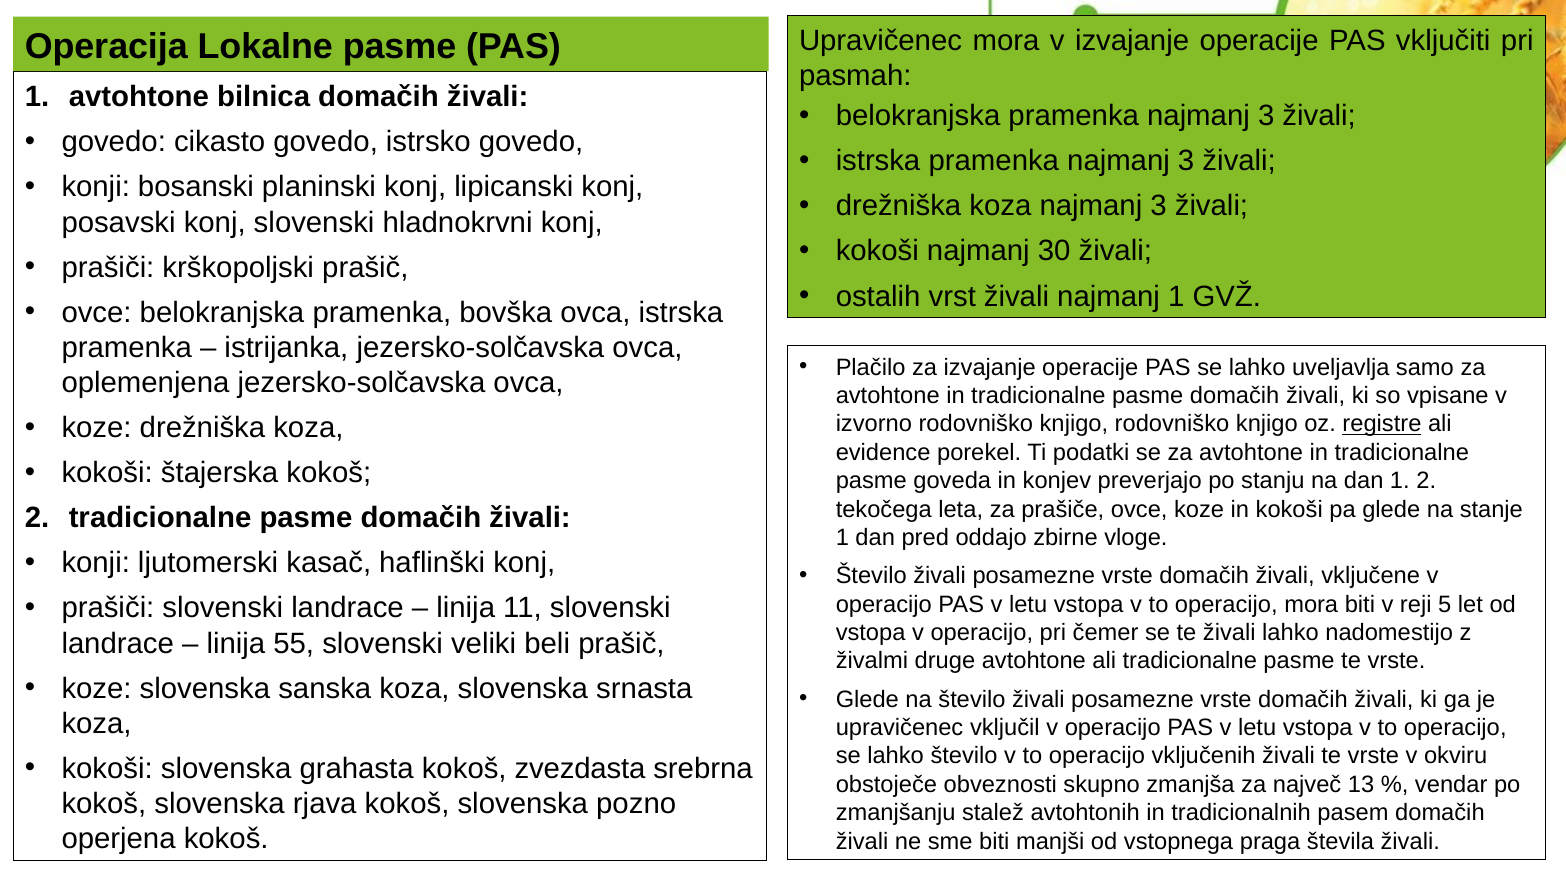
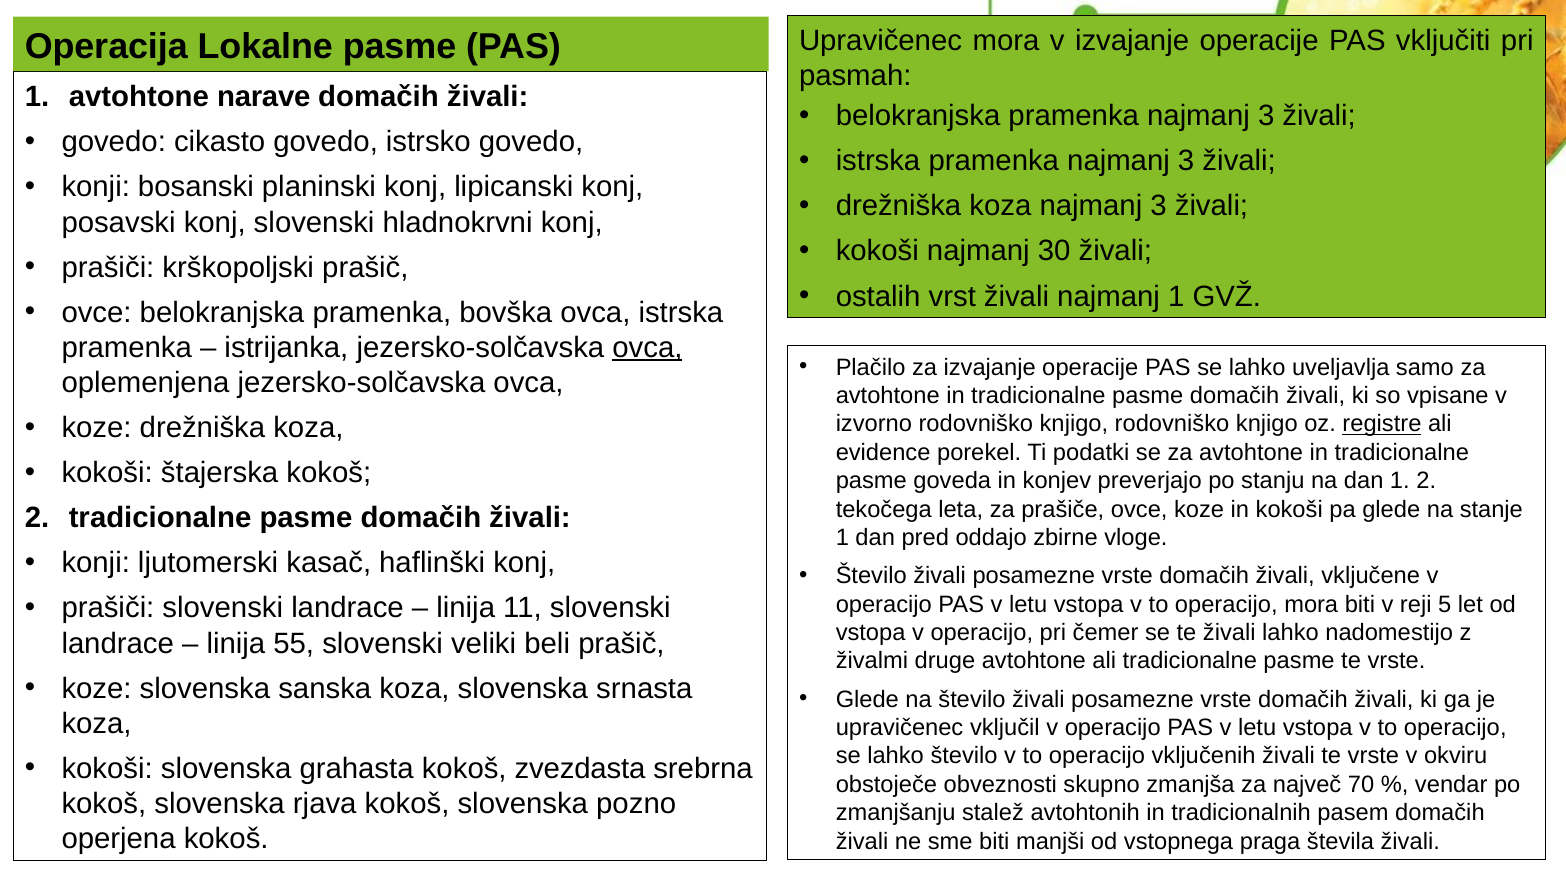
bilnica: bilnica -> narave (264, 97)
ovca underline: none -> present (647, 348)
13: 13 -> 70 (1361, 784)
